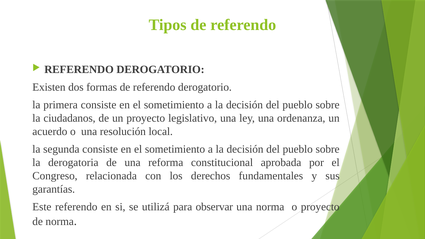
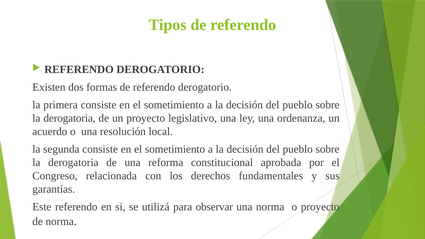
ciudadanos: ciudadanos -> derogatoria (70, 118)
